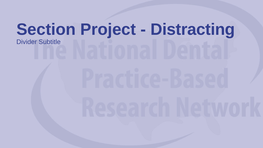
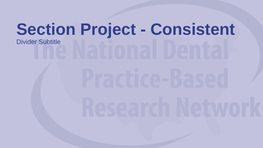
Distracting: Distracting -> Consistent (193, 29)
